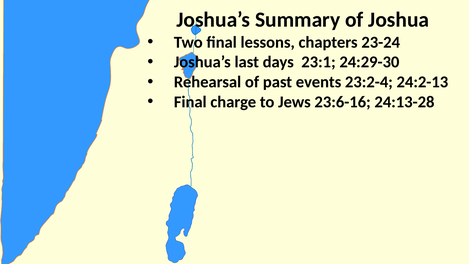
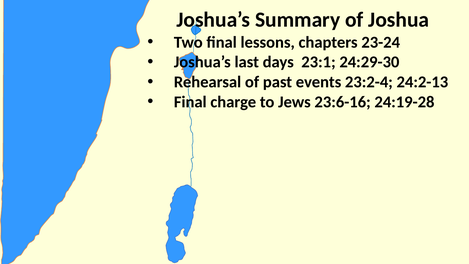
24:13-28: 24:13-28 -> 24:19-28 (404, 102)
